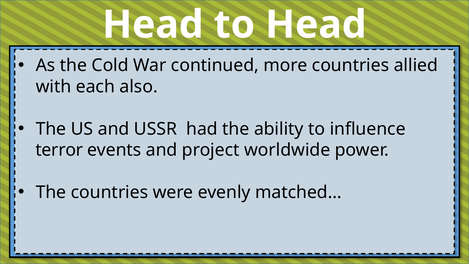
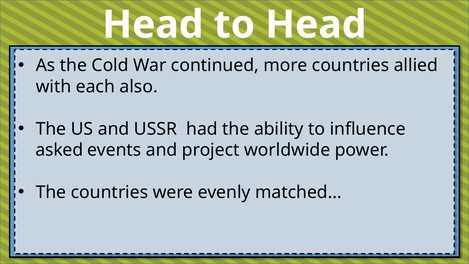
terror: terror -> asked (59, 150)
